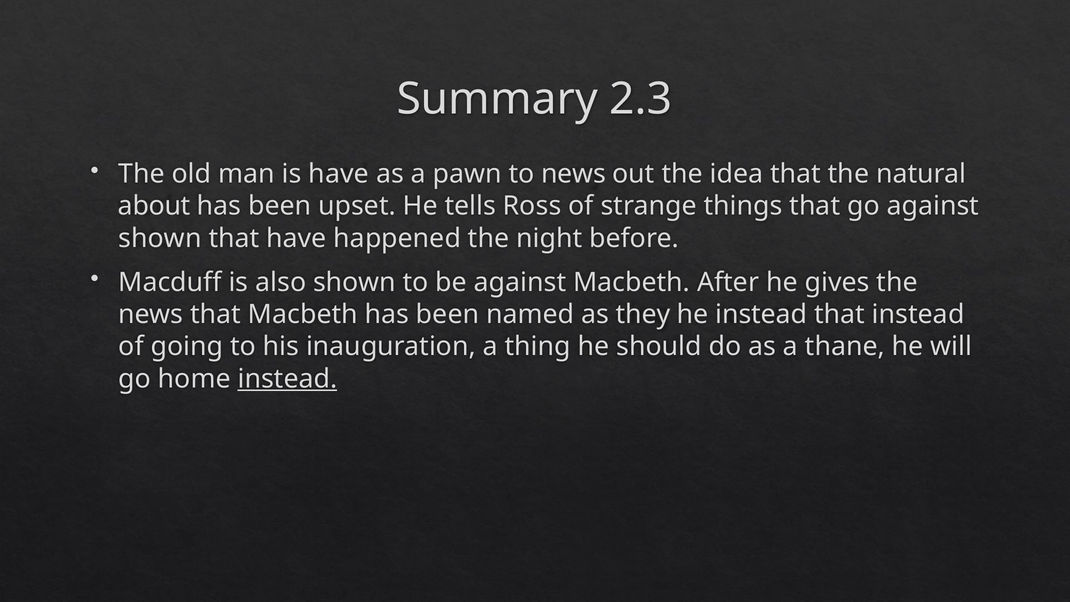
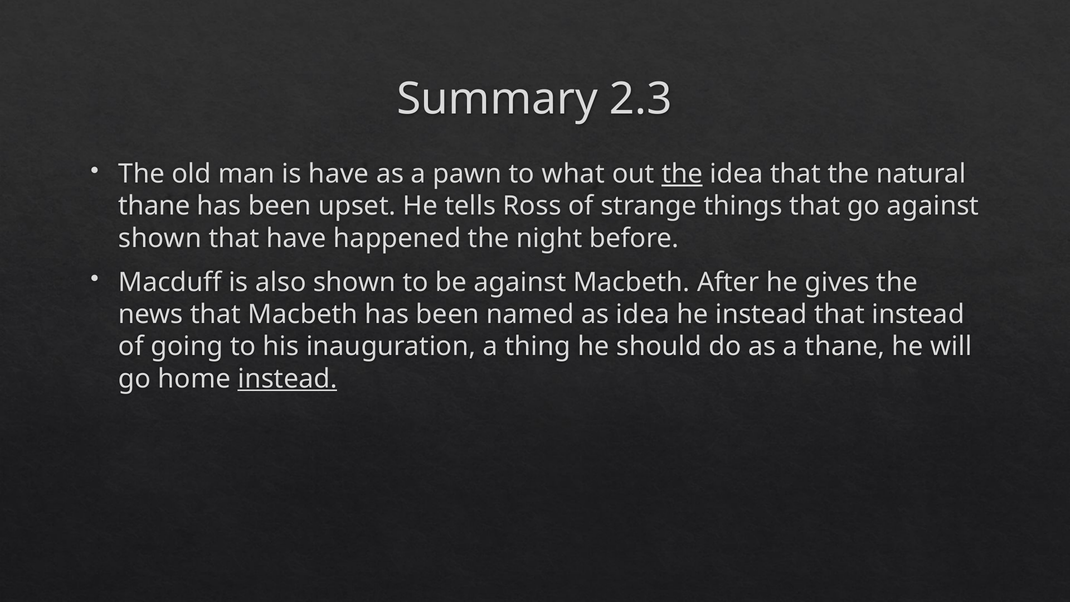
to news: news -> what (573, 174)
the underline: none -> present (682, 174)
about: about -> thane (154, 206)
as they: they -> idea (643, 314)
